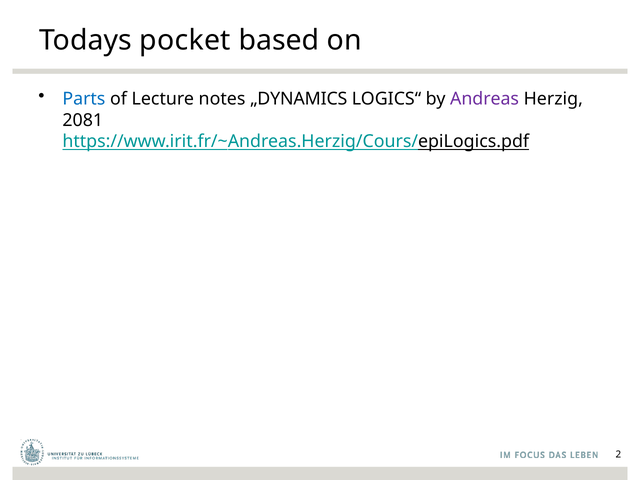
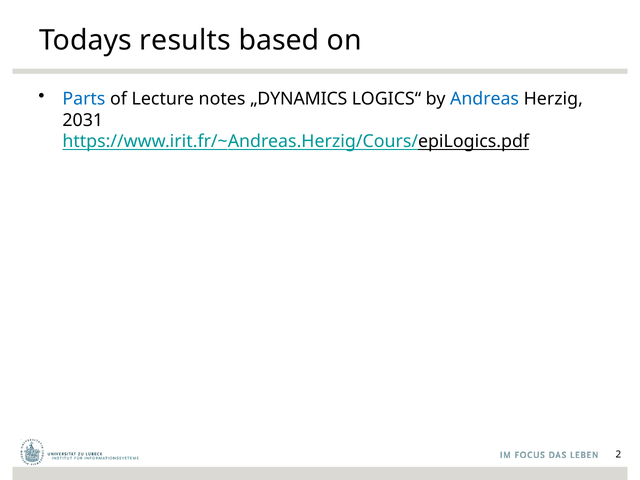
pocket: pocket -> results (185, 40)
Andreas colour: purple -> blue (485, 99)
2081: 2081 -> 2031 (83, 120)
